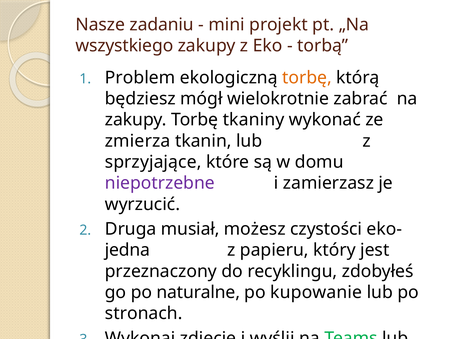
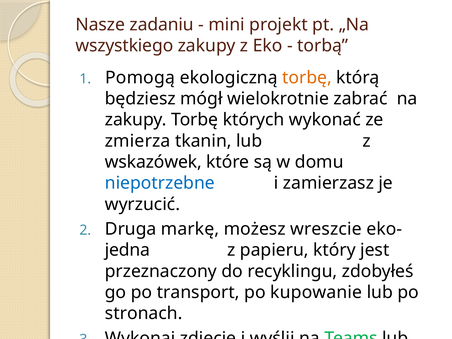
Problem: Problem -> Pomogą (140, 78)
tkaniny: tkaniny -> których (254, 120)
sprzyjające: sprzyjające -> wskazówek (153, 162)
niepotrzebne colour: purple -> blue (160, 183)
musiał: musiał -> markę (190, 229)
czystości: czystości -> wreszcie (326, 229)
naturalne: naturalne -> transport (198, 292)
